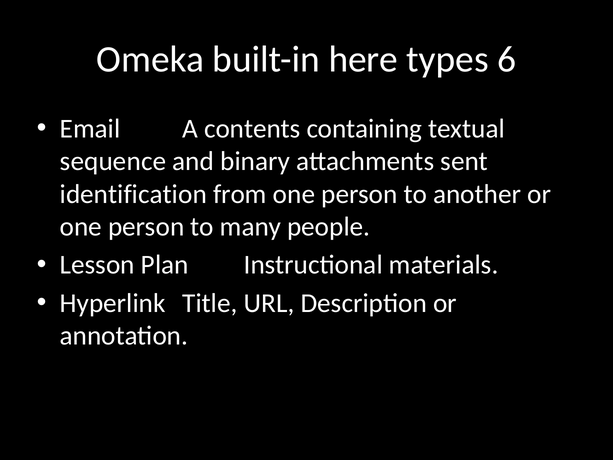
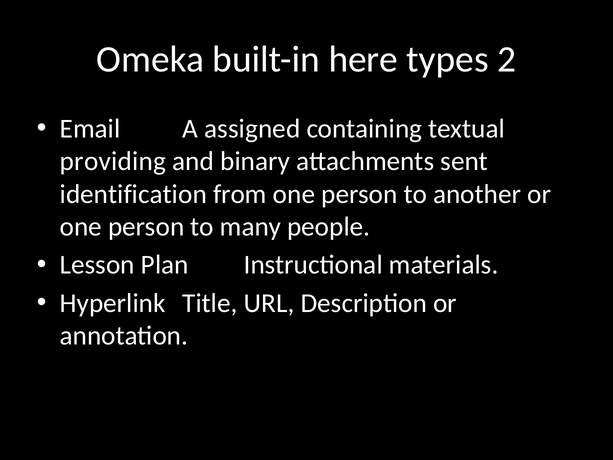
6: 6 -> 2 (507, 59)
contents: contents -> assigned (252, 129)
sequence: sequence -> providing (113, 161)
